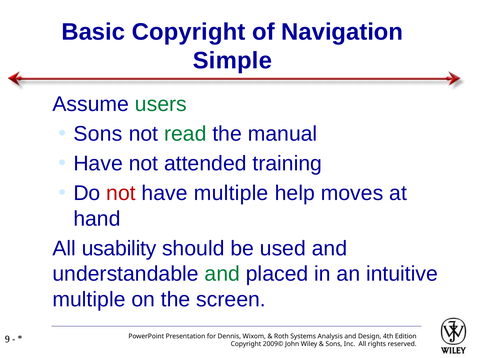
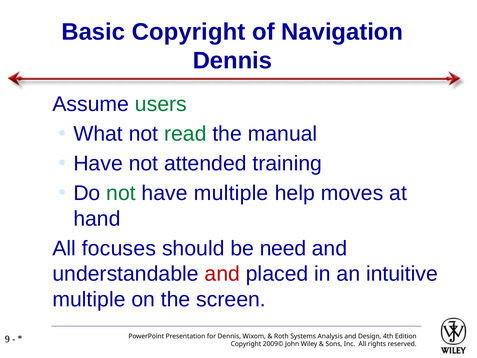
Simple: Simple -> Dennis (232, 60)
Sons: Sons -> What (98, 134)
not colour: red -> green (121, 193)
usability: usability -> focuses (119, 248)
used: used -> need (283, 248)
and colour: green -> red (222, 274)
